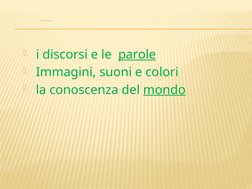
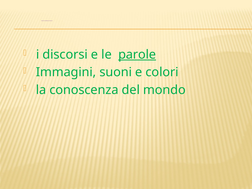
mondo underline: present -> none (164, 90)
